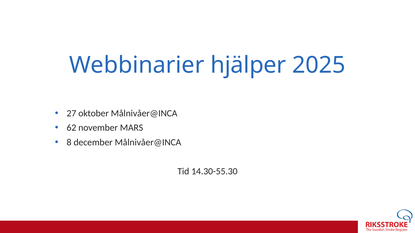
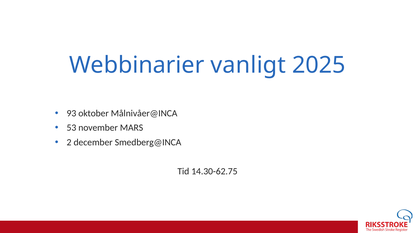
hjälper: hjälper -> vanligt (248, 65)
27: 27 -> 93 (71, 113)
62: 62 -> 53 (71, 128)
8: 8 -> 2 (69, 143)
december Målnivåer@INCA: Målnivåer@INCA -> Smedberg@INCA (148, 143)
14.30-55.30: 14.30-55.30 -> 14.30-62.75 (214, 172)
